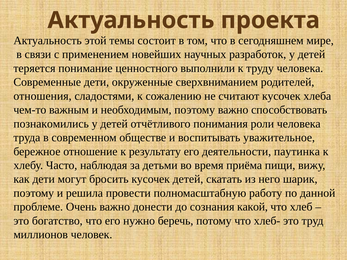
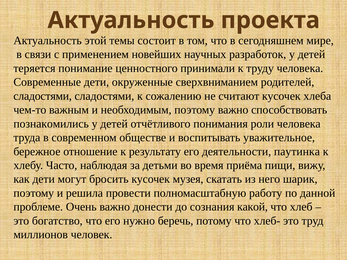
выполнили: выполнили -> принимали (208, 68)
отношения: отношения -> сладостями (43, 96)
кусочек детей: детей -> музея (188, 179)
